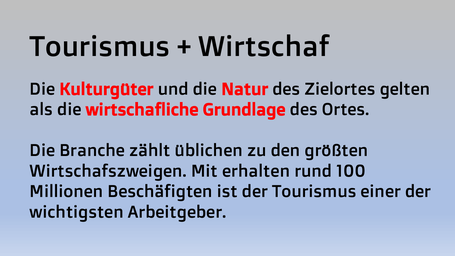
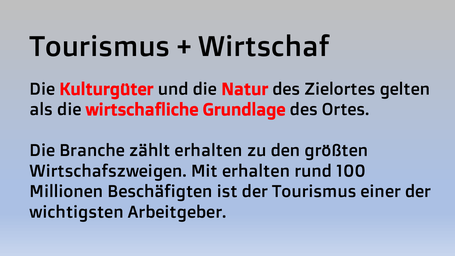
zählt üblichen: üblichen -> erhalten (209, 151)
